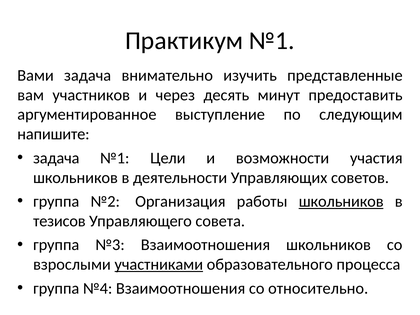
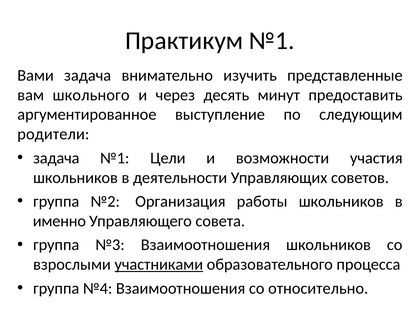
участников: участников -> школьного (91, 95)
напишите: напишите -> родители (53, 134)
школьников underline: present -> none (341, 201)
тезисов: тезисов -> именно (59, 221)
